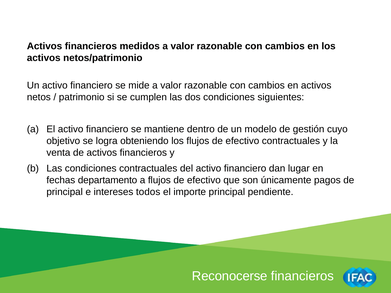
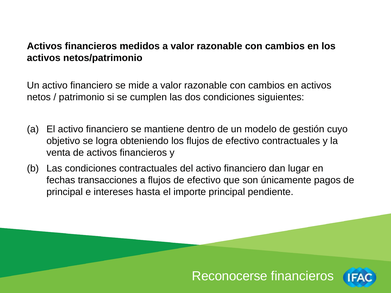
departamento: departamento -> transacciones (108, 180)
todos: todos -> hasta (148, 192)
